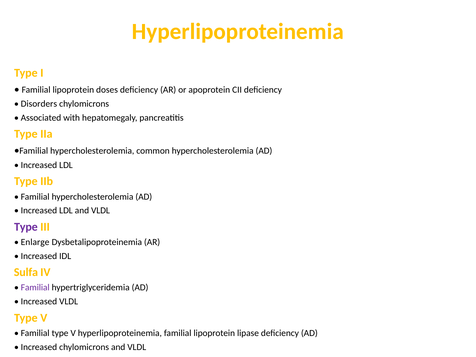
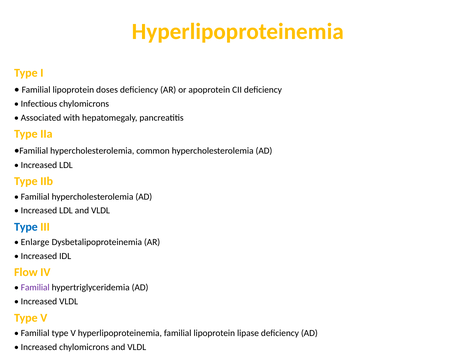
Disorders: Disorders -> Infectious (39, 104)
Type colour: purple -> blue (26, 227)
Sulfa: Sulfa -> Flow (26, 272)
